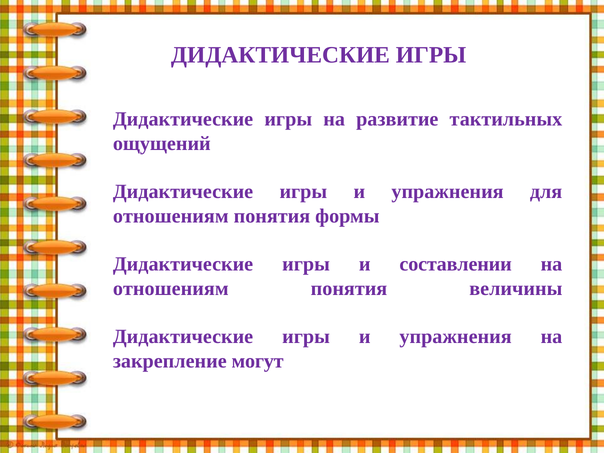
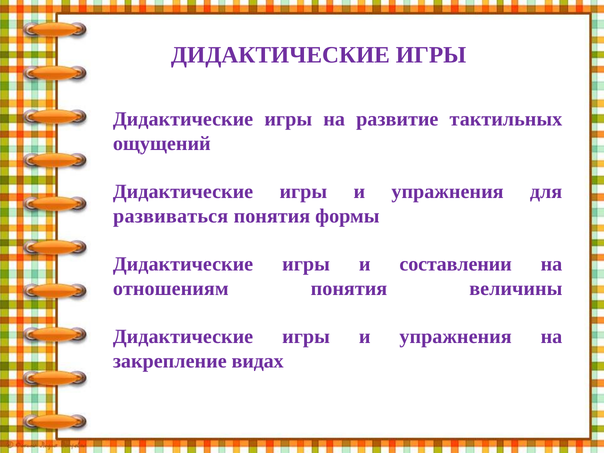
отношениям: отношениям -> развиваться (171, 216)
могут: могут -> видах (258, 361)
